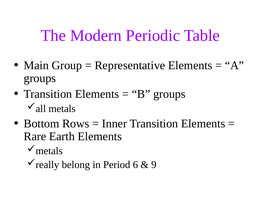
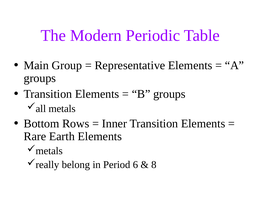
9: 9 -> 8 (154, 165)
